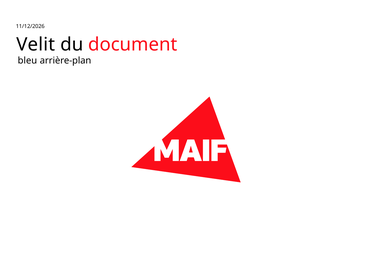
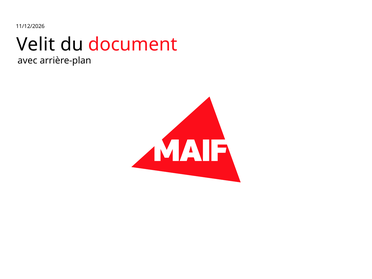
bleu: bleu -> avec (27, 61)
